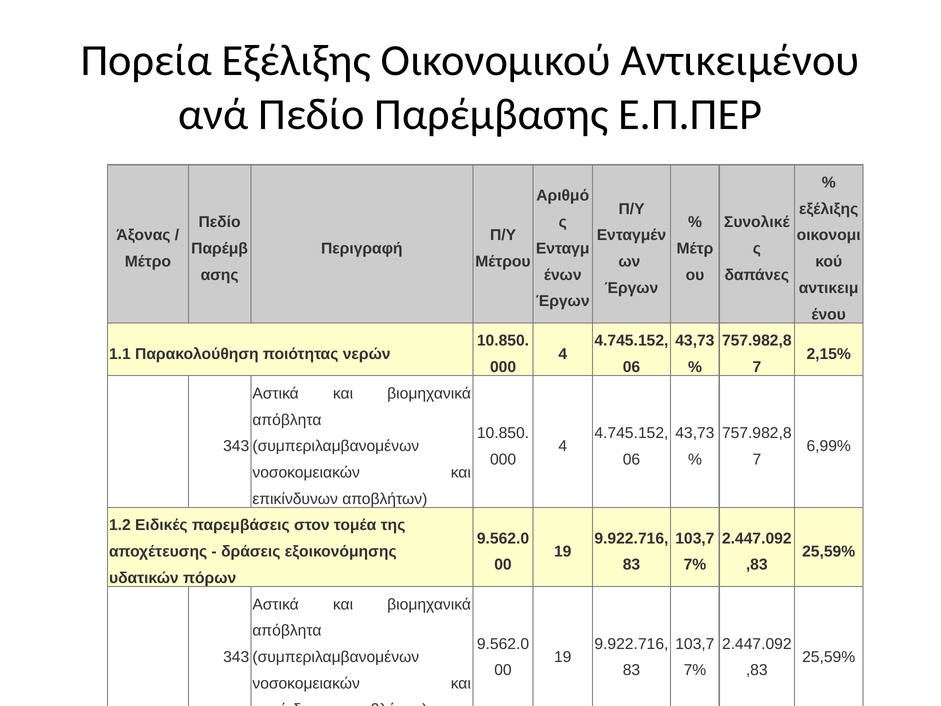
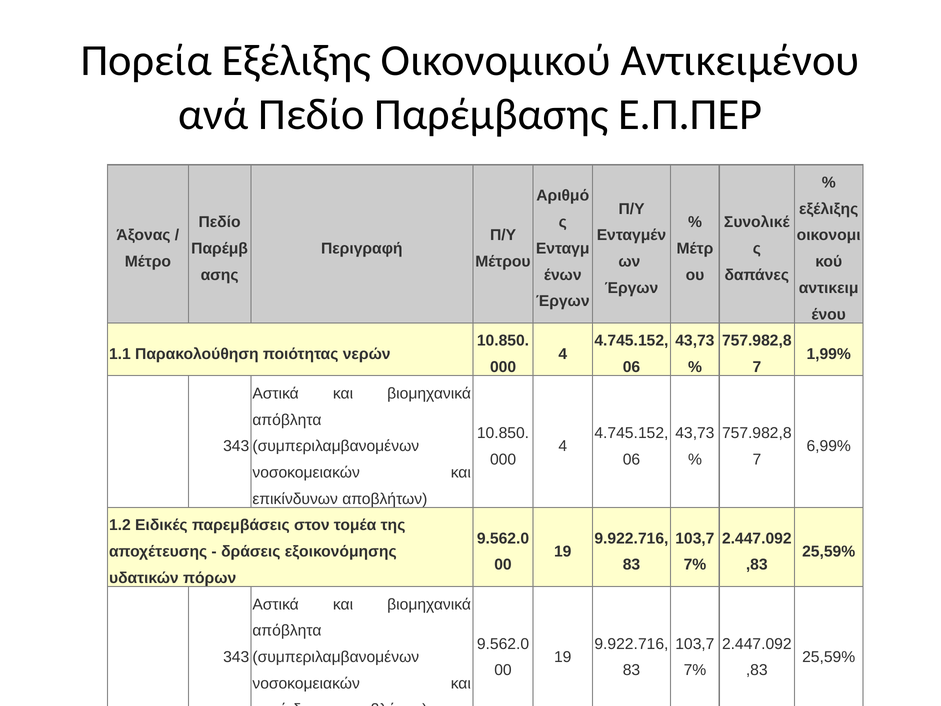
2,15%: 2,15% -> 1,99% (829, 354)
